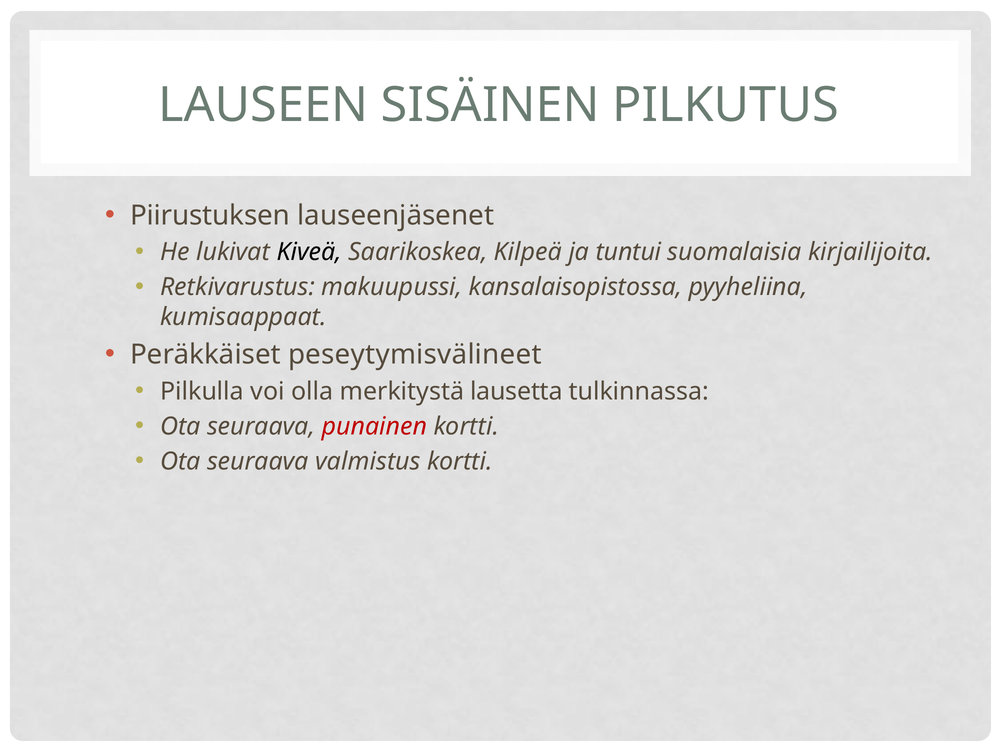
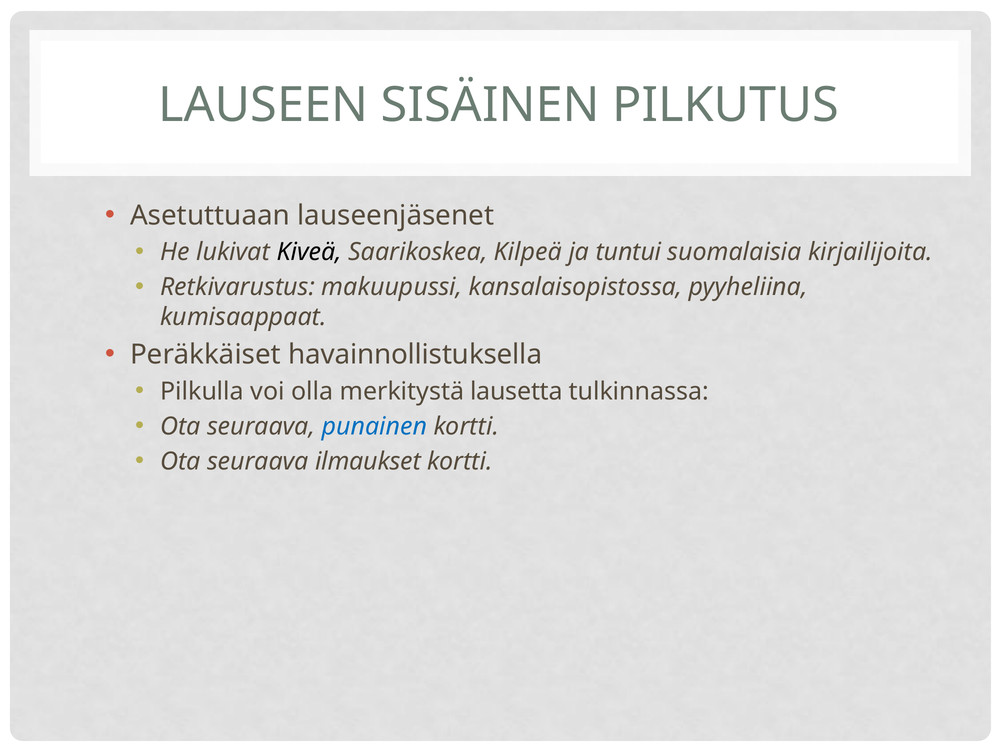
Piirustuksen: Piirustuksen -> Asetuttuaan (210, 216)
peseytymisvälineet: peseytymisvälineet -> havainnollistuksella (415, 355)
punainen colour: red -> blue (374, 426)
valmistus: valmistus -> ilmaukset (368, 461)
